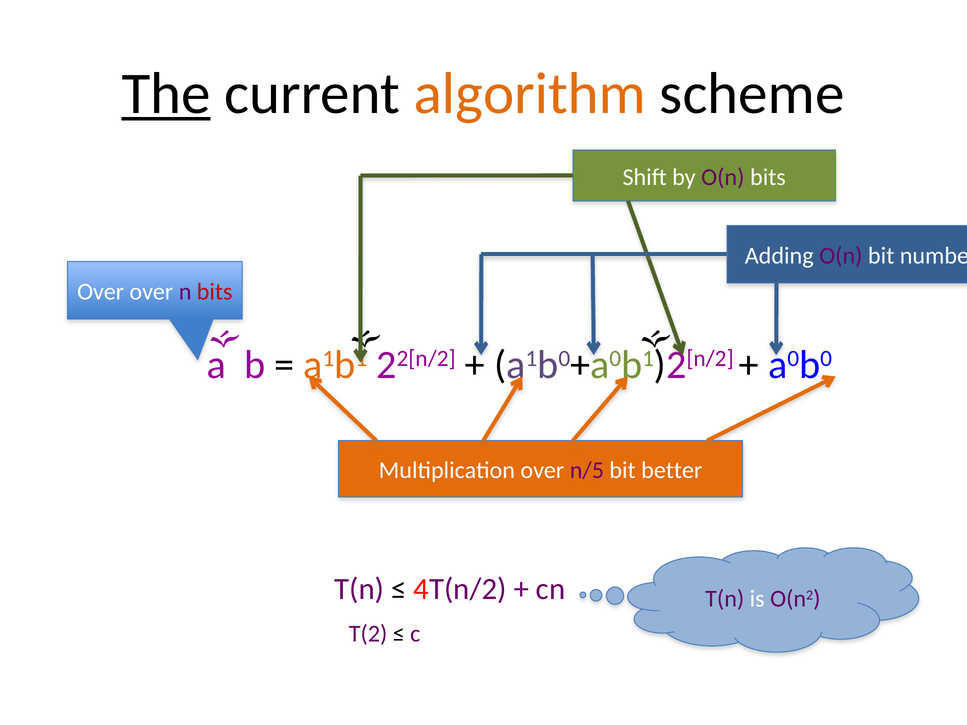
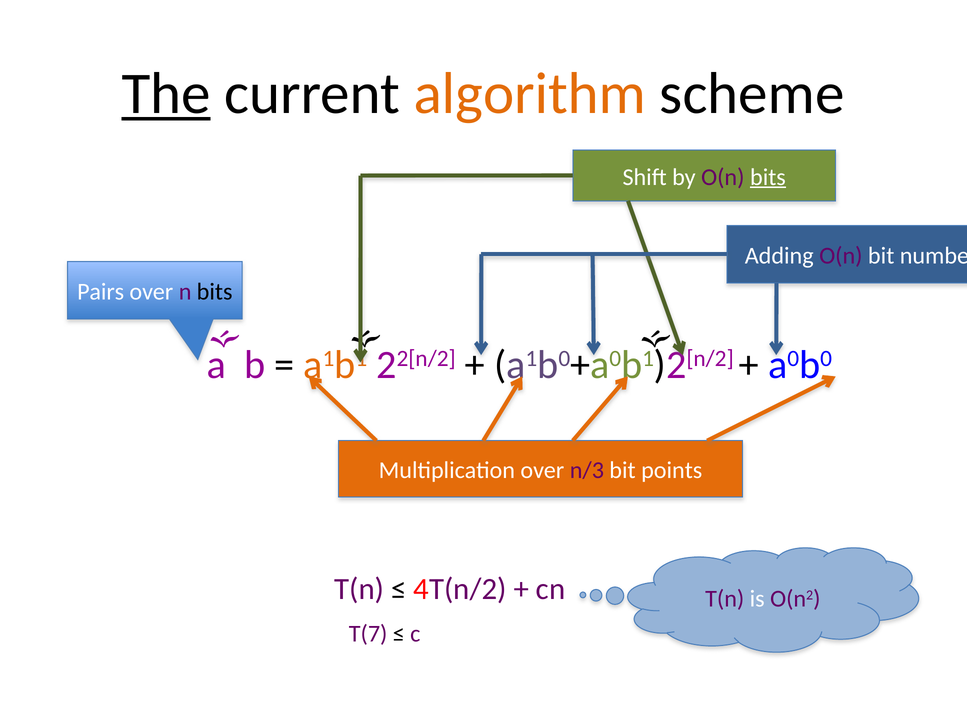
bits underline: none -> present (768, 177)
Over: Over -> Pairs (101, 292)
bits colour: red -> black (215, 292)
n/5: n/5 -> n/3 (587, 471)
better: better -> points (672, 471)
T(2: T(2 -> T(7 (368, 634)
